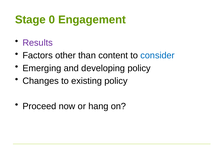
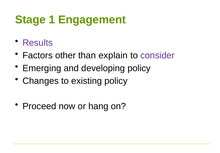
0: 0 -> 1 (52, 20)
content: content -> explain (113, 55)
consider colour: blue -> purple (158, 55)
